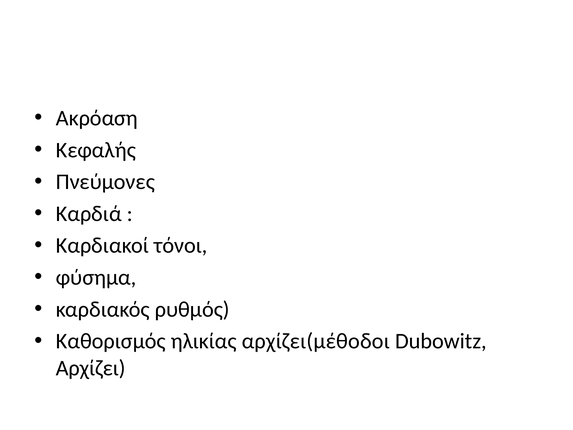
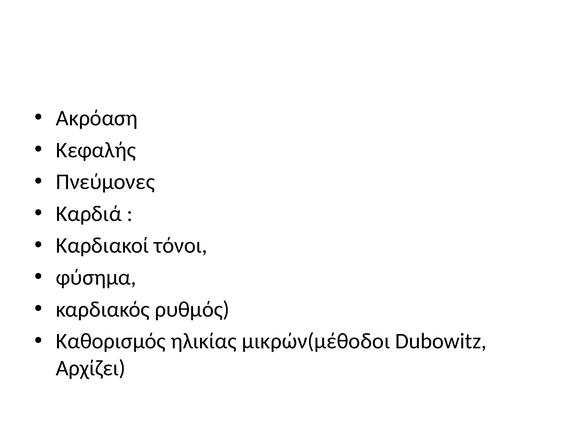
αρχίζει(μέθοδοι: αρχίζει(μέθοδοι -> μικρών(μέθοδοι (316, 341)
